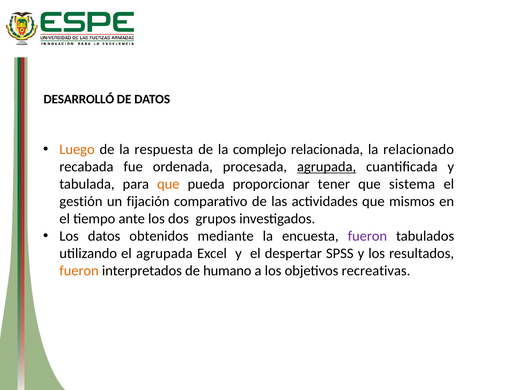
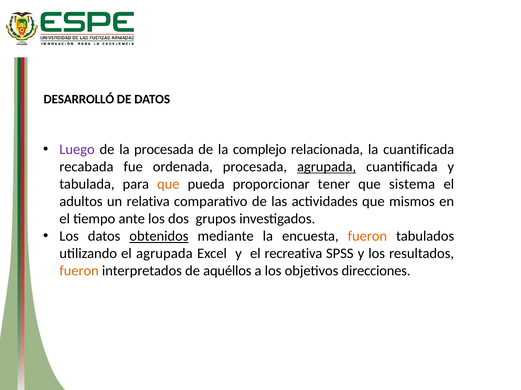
Luego colour: orange -> purple (77, 150)
la respuesta: respuesta -> procesada (164, 150)
la relacionado: relacionado -> cuantificada (419, 150)
gestión: gestión -> adultos (81, 202)
fijación: fijación -> relativa (148, 202)
obtenidos underline: none -> present (159, 237)
fueron colour: purple -> orange (367, 237)
despertar: despertar -> recreativa (293, 254)
humano: humano -> aquéllos (227, 271)
recreativas: recreativas -> direcciones (376, 271)
